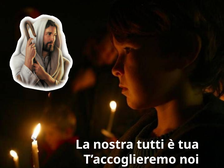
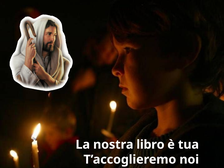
tutti: tutti -> libro (150, 145)
